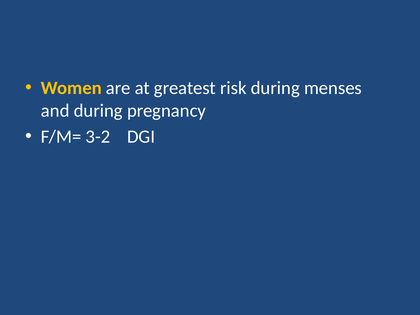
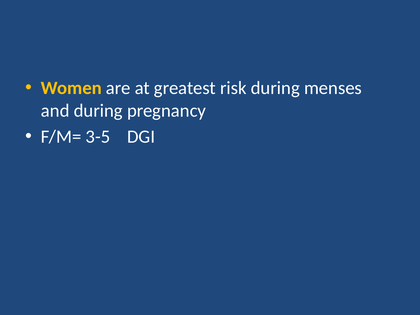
3-2: 3-2 -> 3-5 (98, 137)
